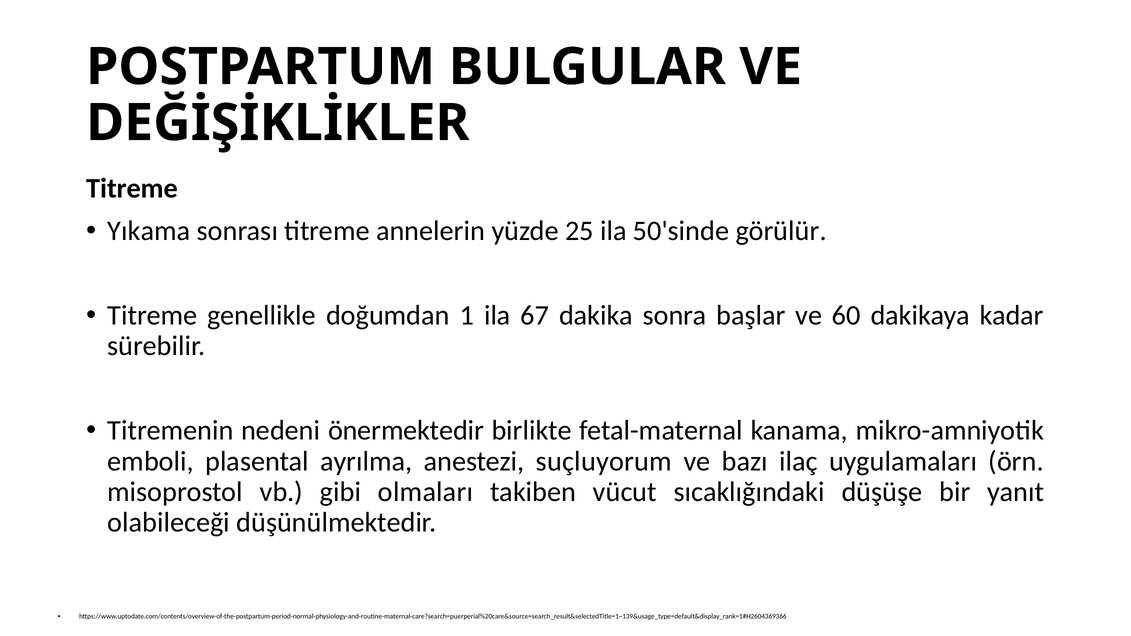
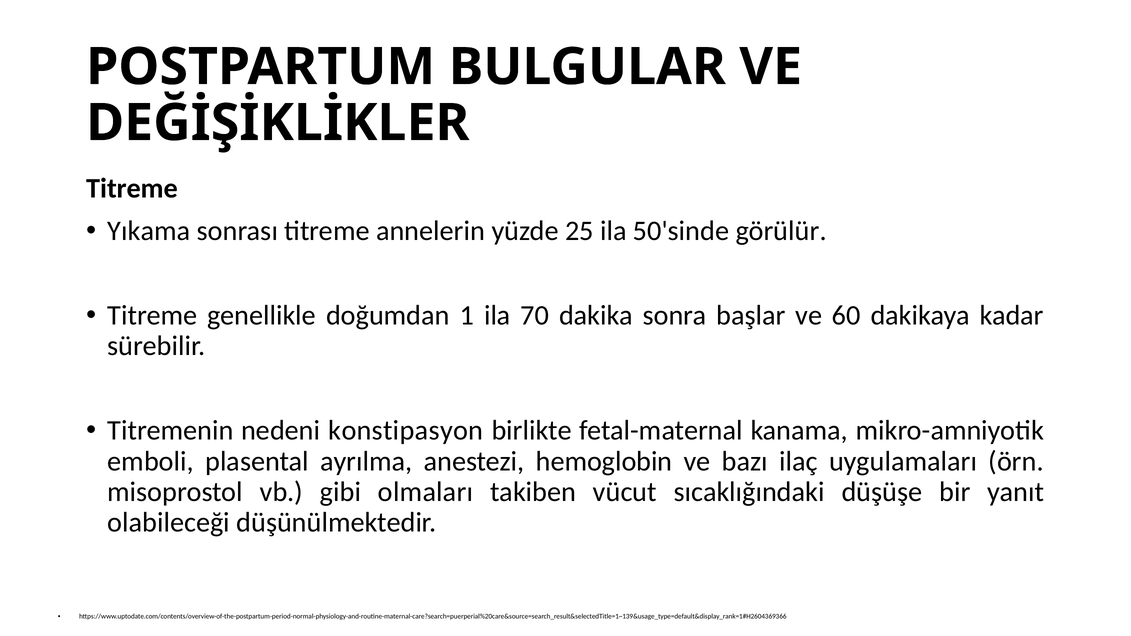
67: 67 -> 70 (535, 316)
önermektedir: önermektedir -> konstipasyon (406, 431)
suçluyorum: suçluyorum -> hemoglobin (604, 461)
